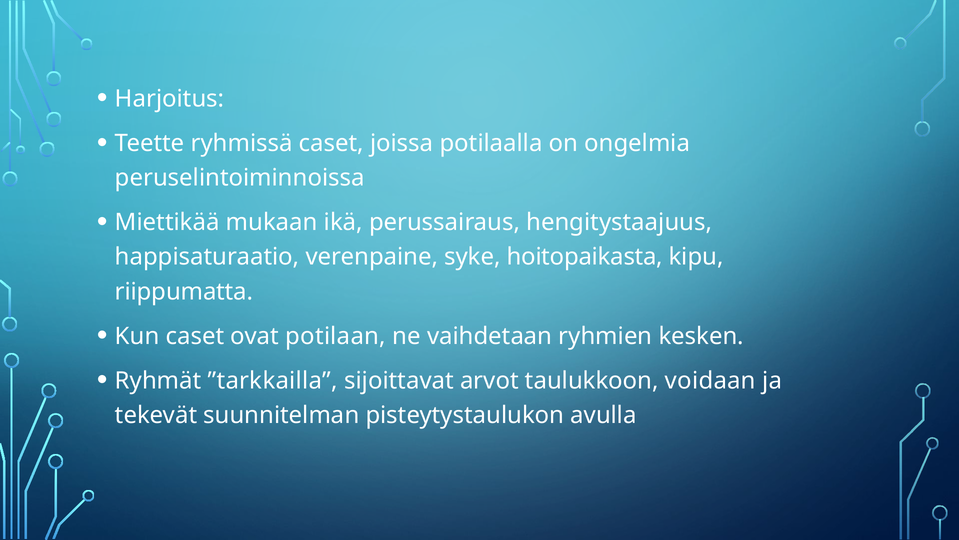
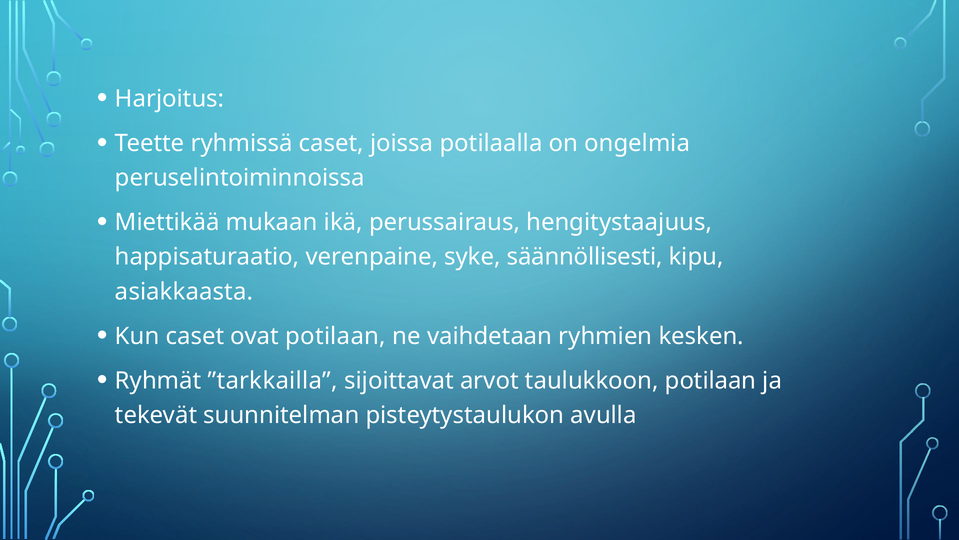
hoitopaikasta: hoitopaikasta -> säännöllisesti (585, 257)
riippumatta: riippumatta -> asiakkaasta (184, 291)
taulukkoon voidaan: voidaan -> potilaan (711, 380)
